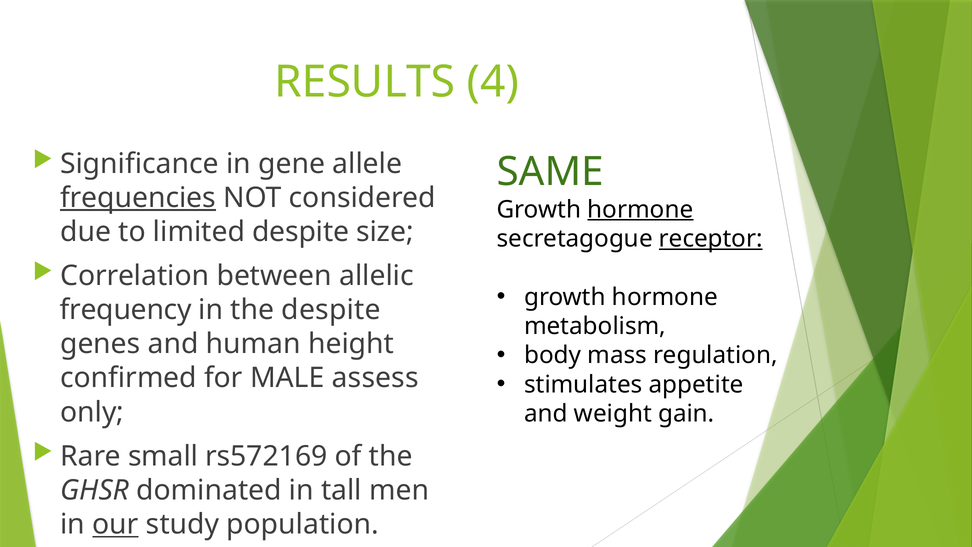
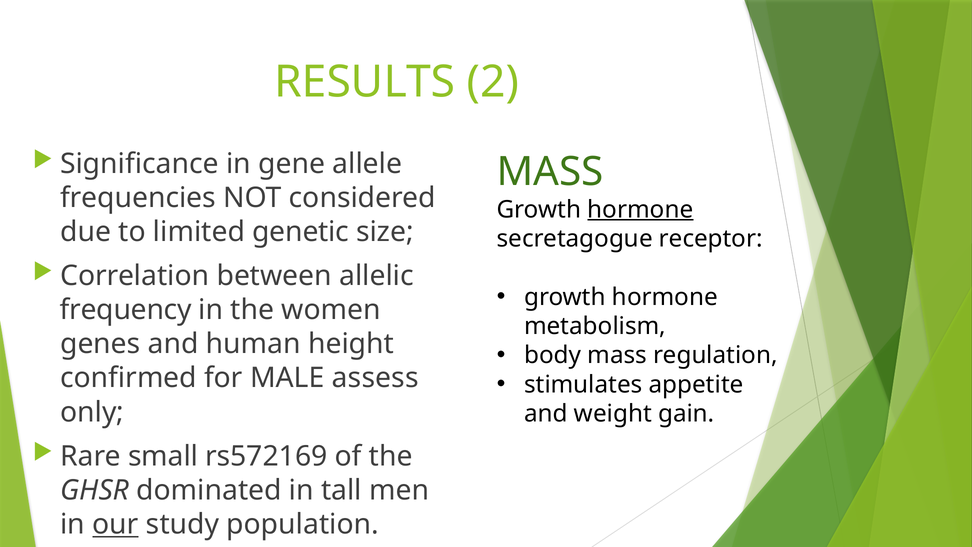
4: 4 -> 2 (493, 82)
SAME: SAME -> MASS (550, 172)
frequencies underline: present -> none (138, 198)
limited despite: despite -> genetic (301, 232)
receptor underline: present -> none (711, 239)
the despite: despite -> women (331, 310)
